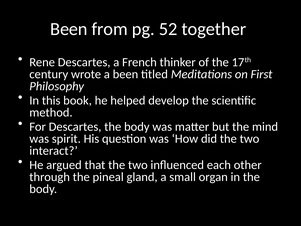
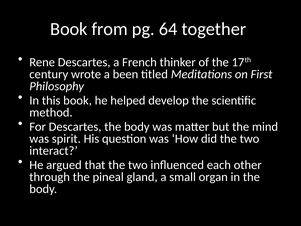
Been: Been -> Book (69, 29)
52: 52 -> 64 (168, 29)
